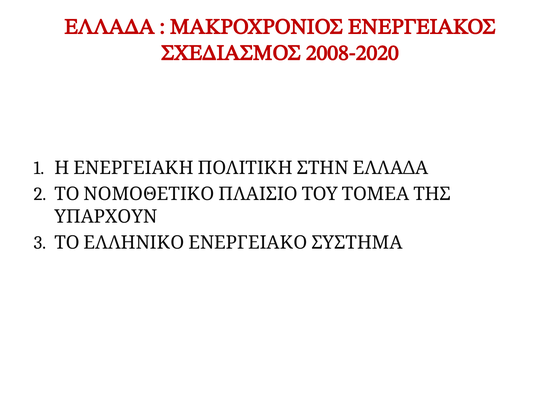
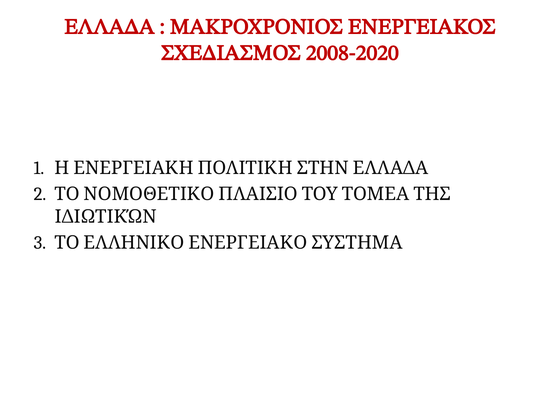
ΥΠΑΡΧΟΥΝ: ΥΠΑΡΧΟΥΝ -> ΙΔΙΩΤΙΚΏΝ (106, 217)
